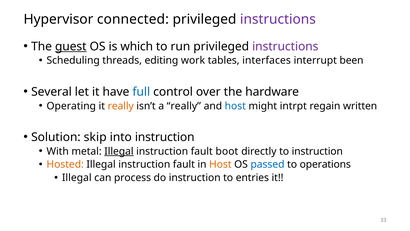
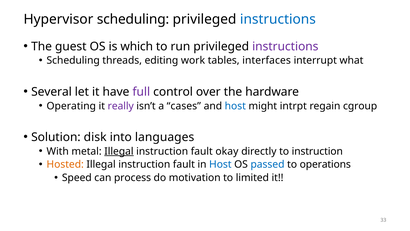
Hypervisor connected: connected -> scheduling (133, 19)
instructions colour: purple -> blue (278, 19)
guest underline: present -> none (71, 46)
been: been -> what (351, 61)
full colour: blue -> purple (141, 92)
really colour: orange -> purple (121, 106)
a really: really -> cases (184, 106)
written: written -> cgroup (360, 106)
skip: skip -> disk (95, 137)
into instruction: instruction -> languages (165, 137)
boot: boot -> okay (227, 151)
Host colour: orange -> blue (220, 164)
Illegal: Illegal -> Speed (77, 177)
do instruction: instruction -> motivation (195, 177)
entries: entries -> limited (252, 177)
